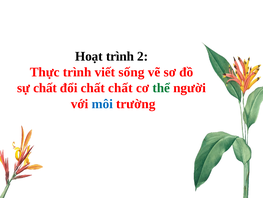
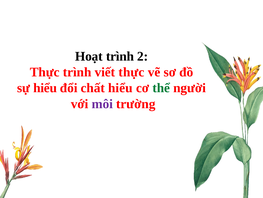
viết sống: sống -> thực (131, 72)
sự chất: chất -> hiểu (45, 88)
chất chất: chất -> hiểu (120, 88)
môi colour: blue -> purple (102, 103)
